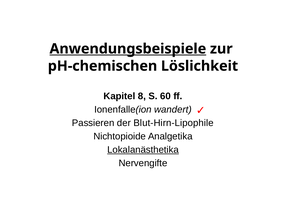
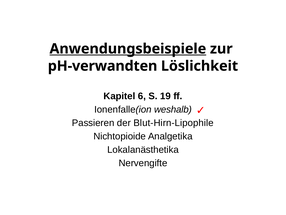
pH-chemischen: pH-chemischen -> pH-verwandten (103, 66)
8: 8 -> 6 (142, 96)
60: 60 -> 19 (165, 96)
wandert: wandert -> weshalb (173, 109)
Lokalanästhetika underline: present -> none (143, 149)
